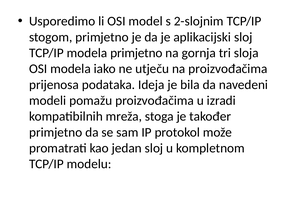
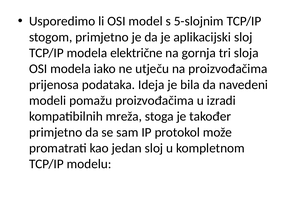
2-slojnim: 2-slojnim -> 5-slojnim (199, 21)
modela primjetno: primjetno -> električne (136, 53)
